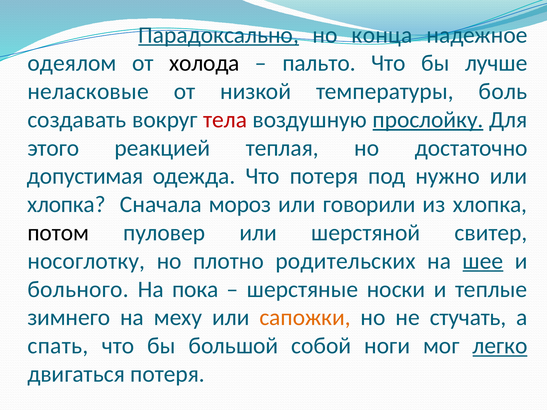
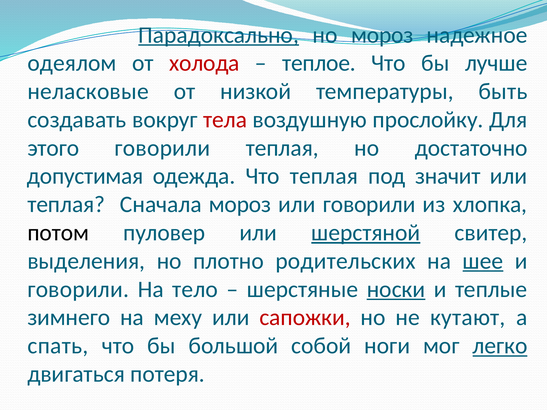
но конца: конца -> мороз (382, 35)
холода colour: black -> red (204, 63)
пальто: пальто -> теплое (319, 63)
боль: боль -> быть (503, 91)
прослойку underline: present -> none (428, 120)
этого реакцией: реакцией -> говорили (162, 148)
Что потеря: потеря -> теплая (324, 176)
нужно: нужно -> значит (448, 176)
хлопка: хлопка -> теплая (66, 205)
шерстяной underline: none -> present (366, 233)
носоглотку: носоглотку -> выделения (86, 261)
больного: больного -> говорили (78, 289)
пока: пока -> тело (195, 289)
носки underline: none -> present (396, 289)
сапожки colour: orange -> red (305, 318)
стучать: стучать -> кутают (468, 318)
